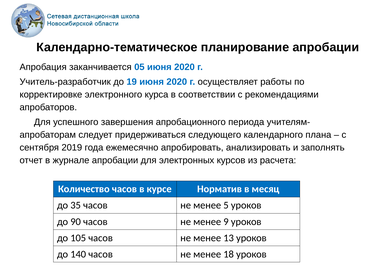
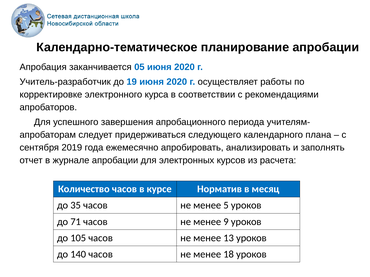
90: 90 -> 71 (76, 222)
